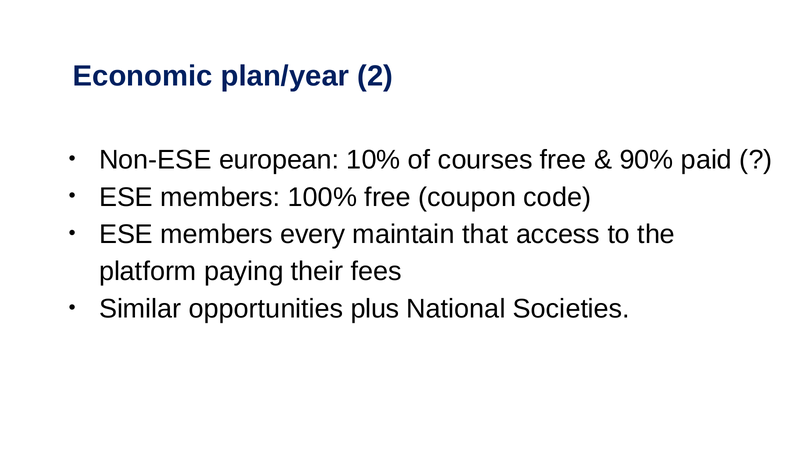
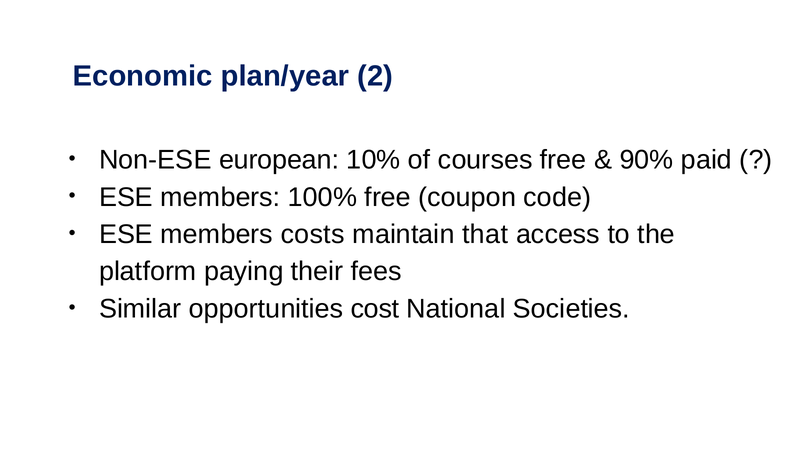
every: every -> costs (313, 235)
plus: plus -> cost (375, 309)
